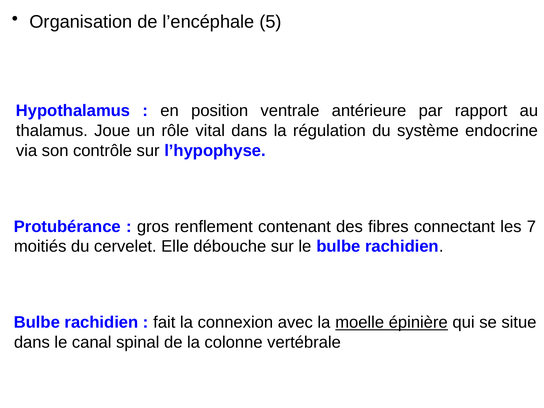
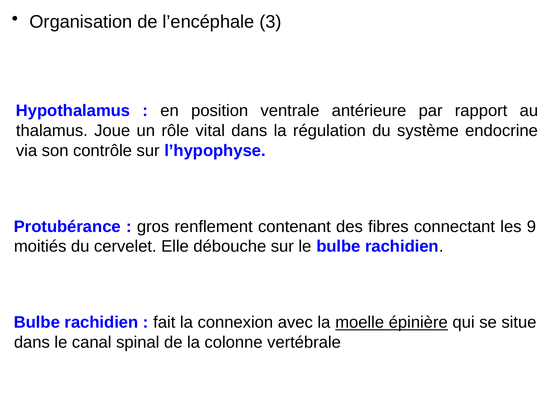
5: 5 -> 3 (270, 22)
7: 7 -> 9 (531, 227)
